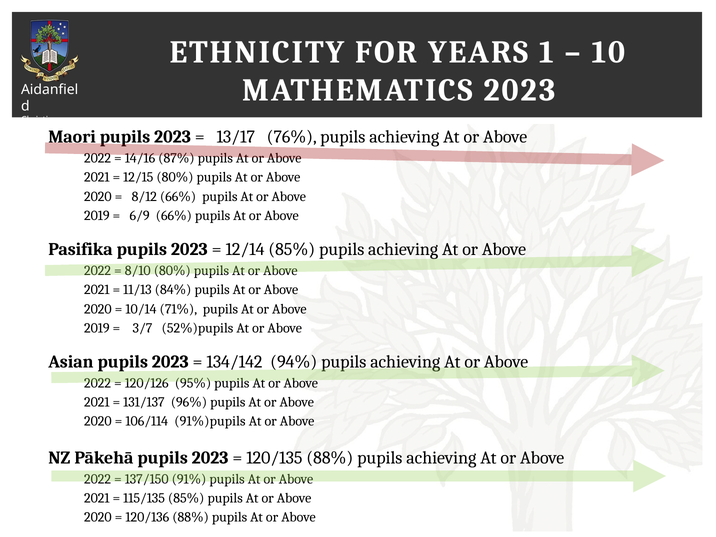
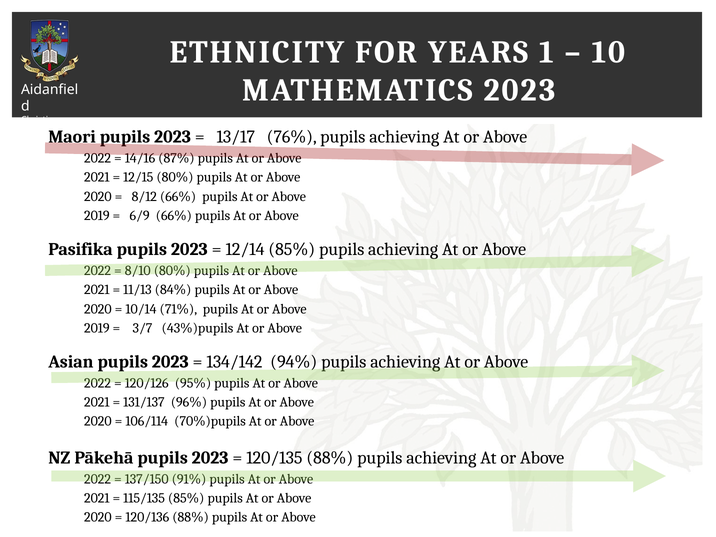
52%)pupils: 52%)pupils -> 43%)pupils (197, 328)
91%)pupils: 91%)pupils -> 70%)pupils (210, 421)
